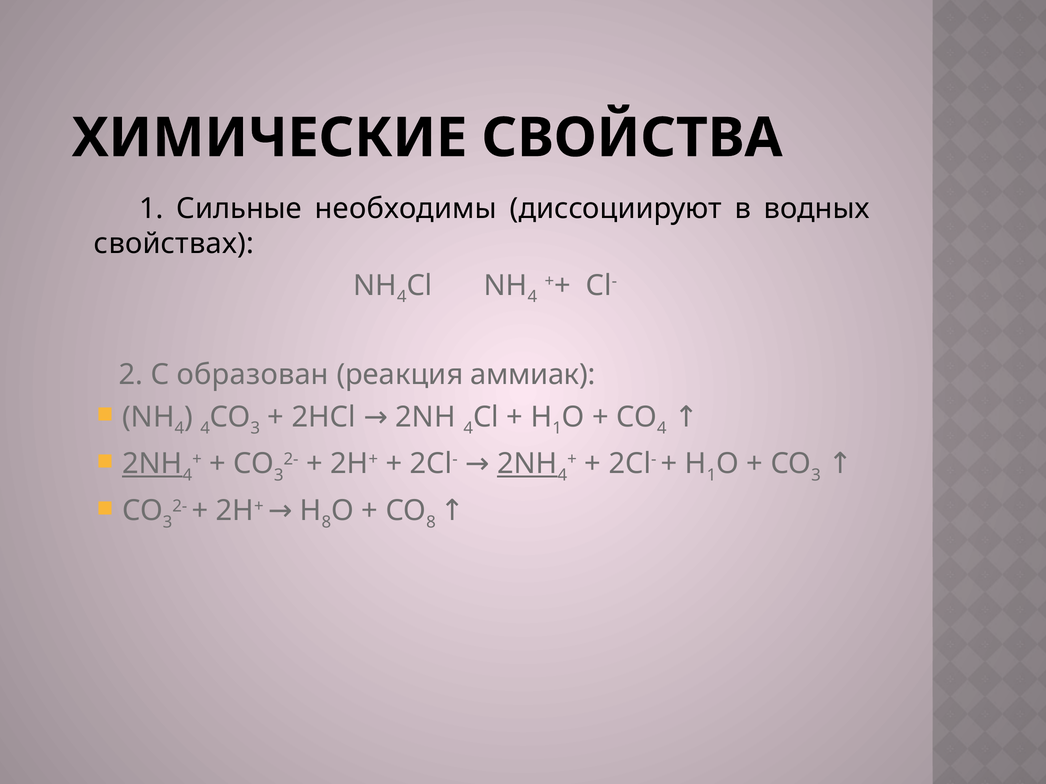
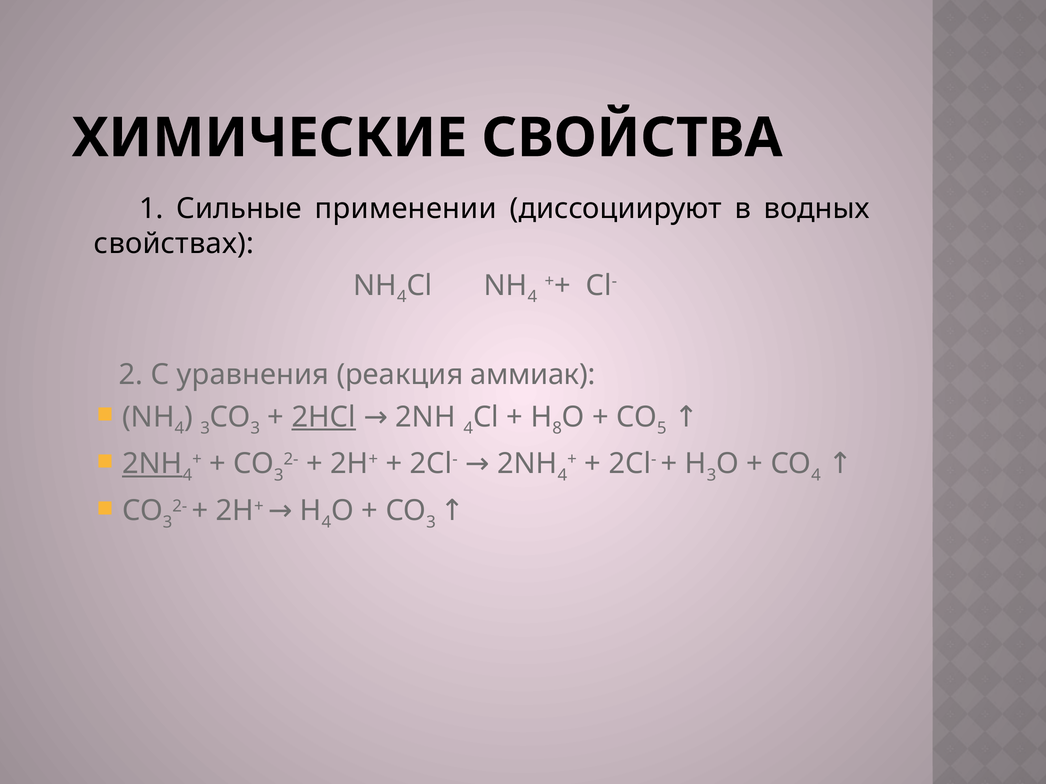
необходимы: необходимы -> применении (406, 209)
образован: образован -> уравнения (253, 375)
1: 1 -> 8 (557, 428)
4: 4 -> 5 (662, 428)
4: 4 -> 3 (205, 428)
2НCl underline: none -> present (324, 417)
2NH underline: present -> none (527, 464)
1: 1 -> 3 (711, 475)
3: 3 -> 4 (816, 475)
8: 8 -> 4 (326, 522)
8: 8 -> 3 (431, 522)
